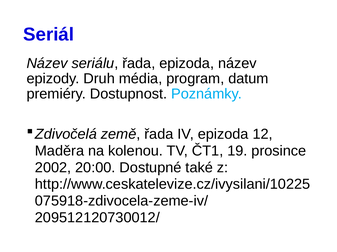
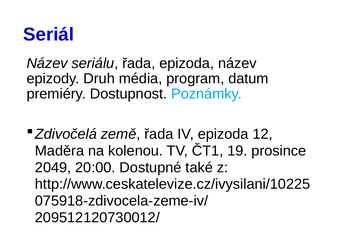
2002: 2002 -> 2049 (53, 168)
